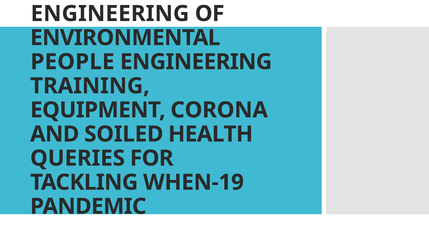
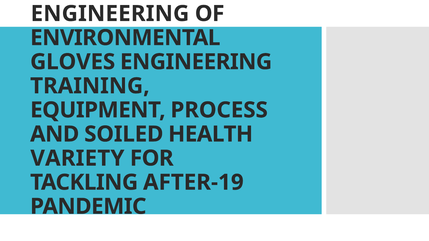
PEOPLE: PEOPLE -> GLOVES (73, 62)
CORONA: CORONA -> PROCESS (219, 110)
QUERIES: QUERIES -> VARIETY (77, 158)
WHEN-19: WHEN-19 -> AFTER-19 (193, 183)
